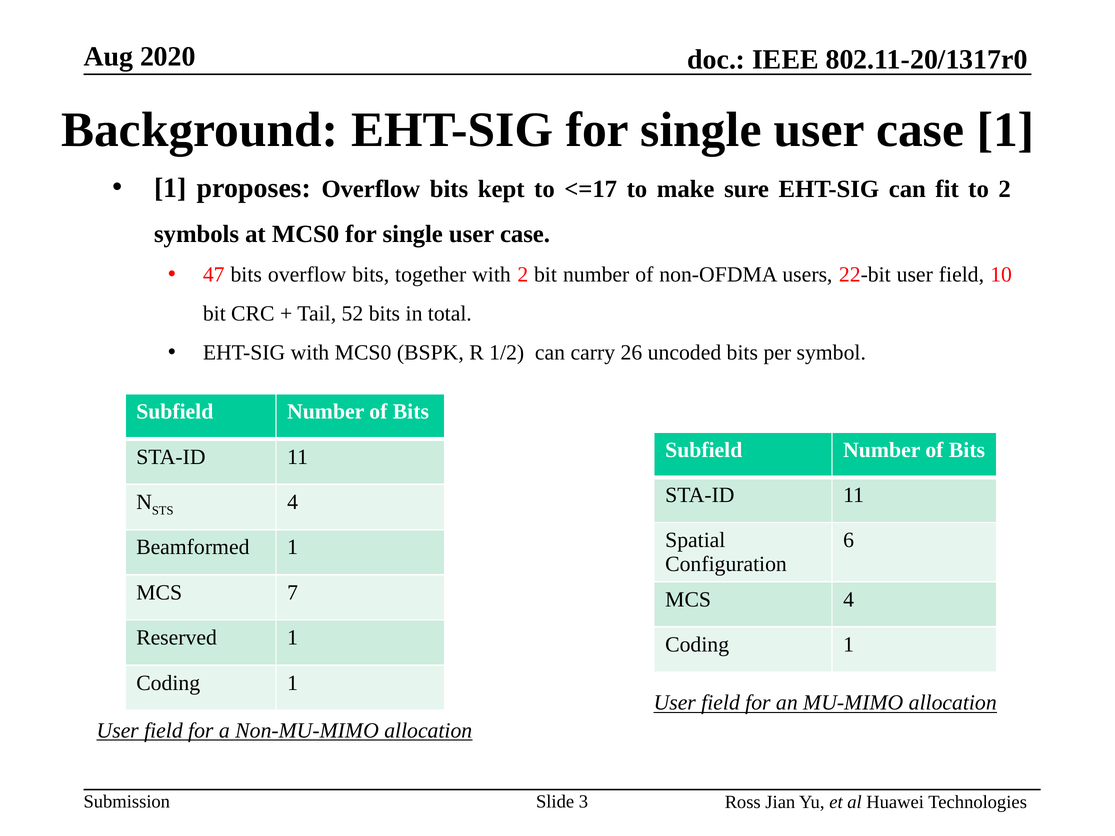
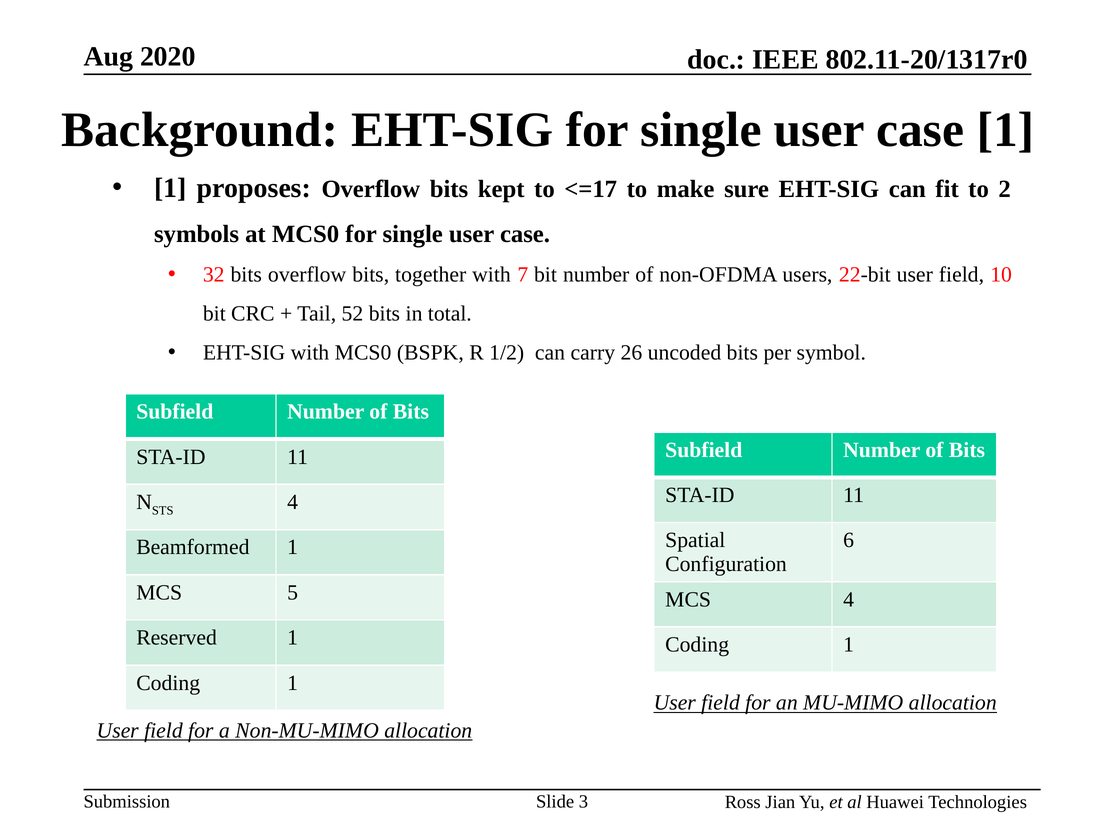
47: 47 -> 32 (214, 275)
with 2: 2 -> 7 (523, 275)
7: 7 -> 5 (293, 593)
